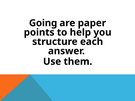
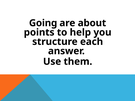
paper: paper -> about (92, 23)
